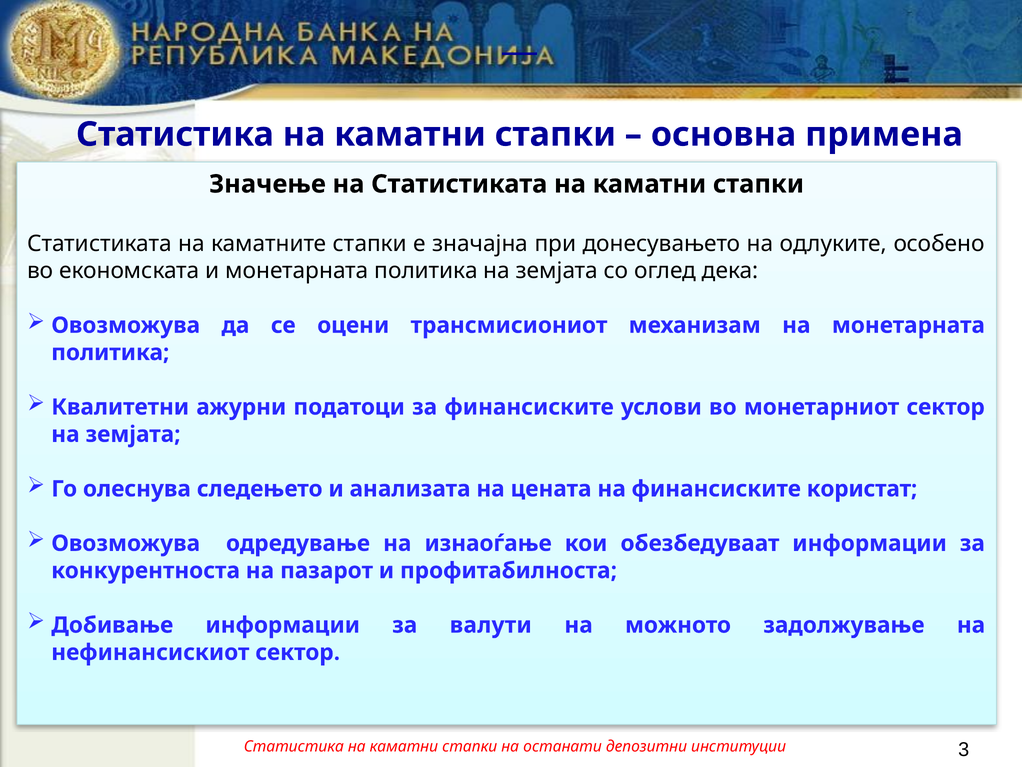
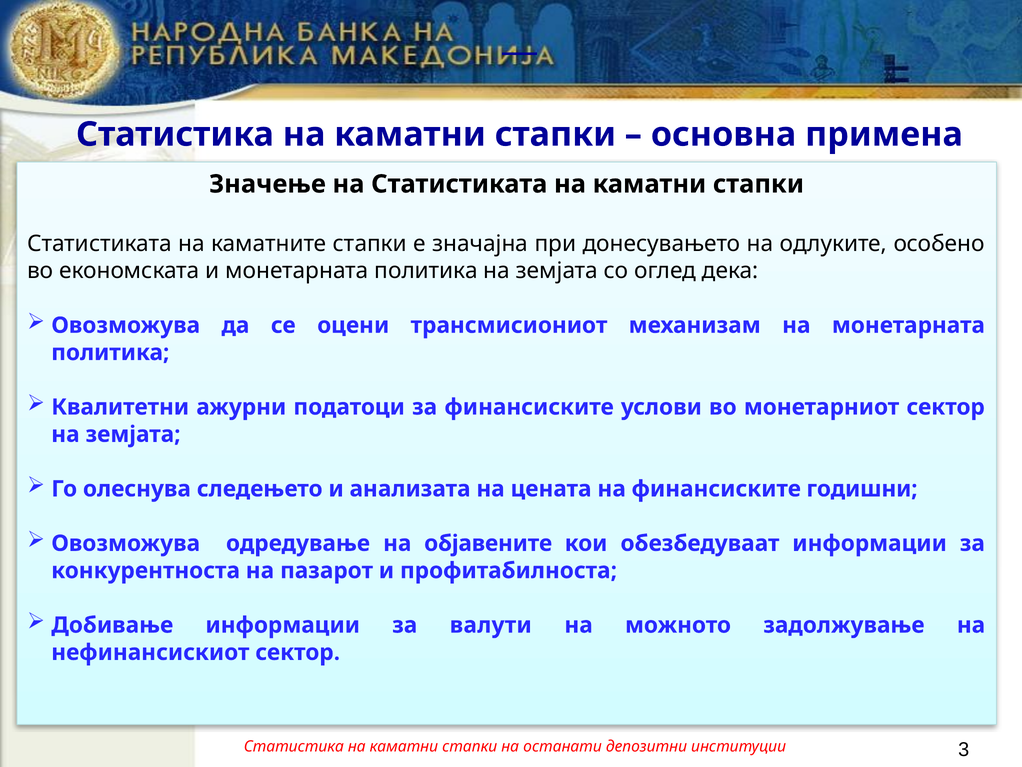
користат: користат -> годишни (862, 489)
изнаоѓање: изнаоѓање -> објавените (488, 543)
